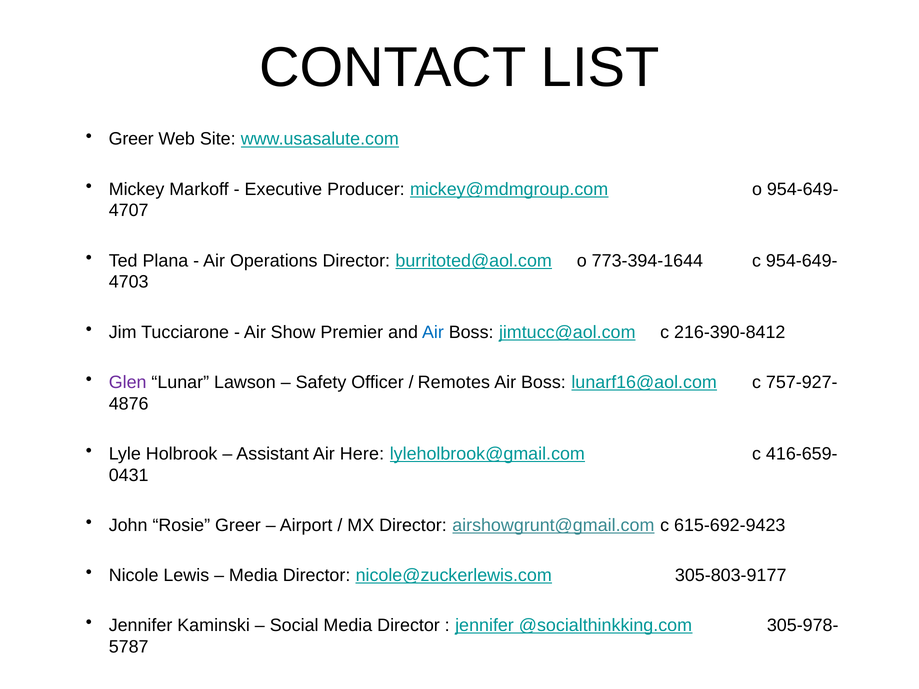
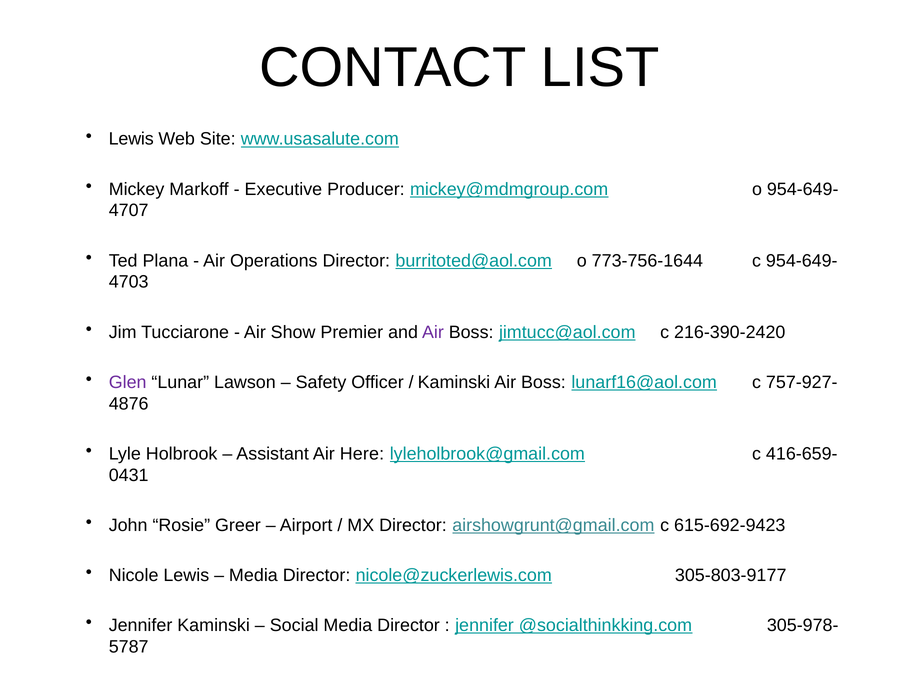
Greer: Greer -> Lewis (131, 139)
773-394-1644: 773-394-1644 -> 773-756-1644 (647, 261)
Air colour: blue -> purple (433, 332)
216-390-8412: 216-390-8412 -> 216-390-2420 (730, 332)
Remotes: Remotes -> Kaminski (454, 382)
